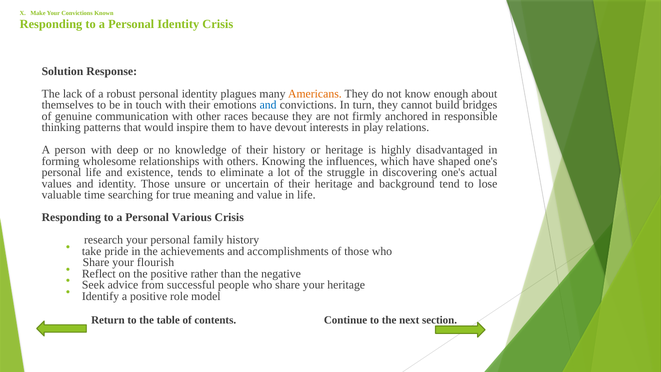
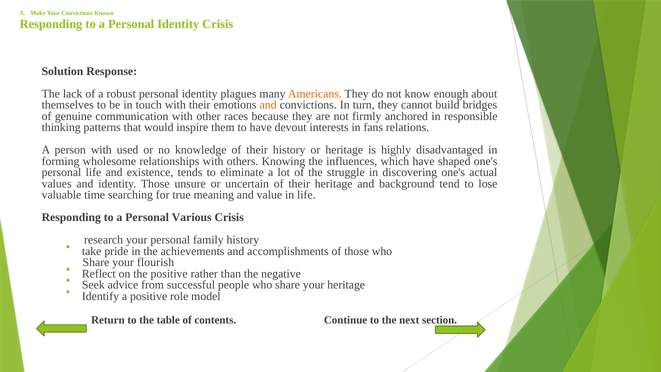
and colour: blue -> orange (268, 105)
play: play -> fans (373, 127)
deep: deep -> used (128, 150)
